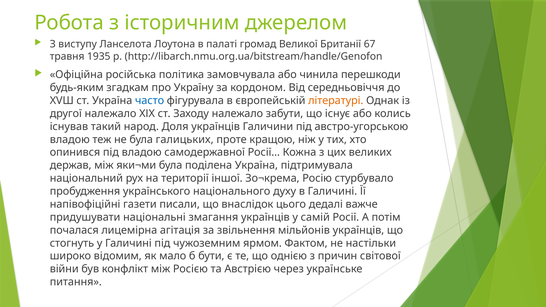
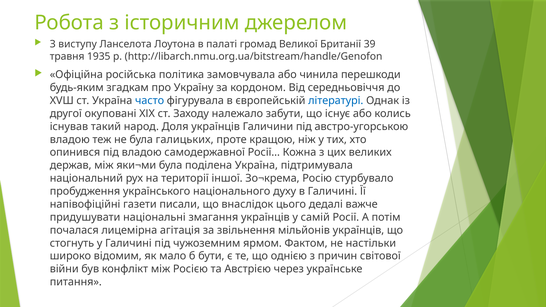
67: 67 -> 39 (370, 44)
літературі colour: orange -> blue (336, 101)
другої належало: належало -> окуповані (111, 114)
